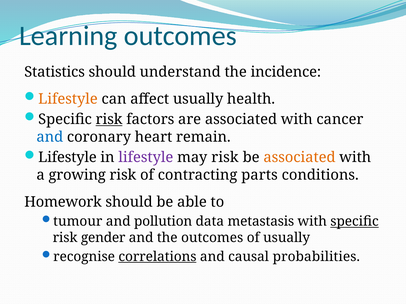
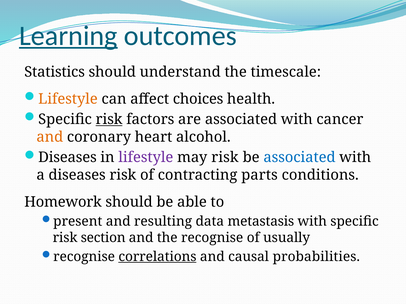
Learning underline: none -> present (68, 36)
incidence: incidence -> timescale (286, 72)
affect usually: usually -> choices (198, 99)
and colour: blue -> orange (50, 137)
remain: remain -> alcohol (203, 137)
Lifestyle: Lifestyle -> Diseases (67, 158)
associated colour: orange -> blue (299, 158)
a growing: growing -> diseases (77, 175)
tumour: tumour -> present (78, 222)
pollution: pollution -> resulting (163, 222)
speciﬁc underline: present -> none (355, 222)
gender: gender -> section (103, 238)
the outcomes: outcomes -> recognise (212, 238)
